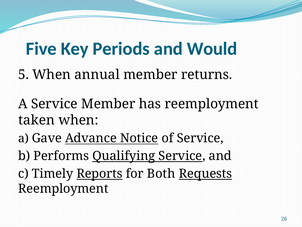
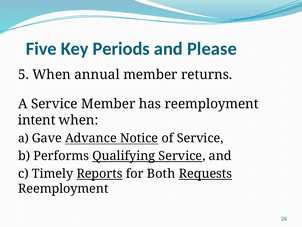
Would: Would -> Please (212, 49)
taken: taken -> intent (37, 120)
